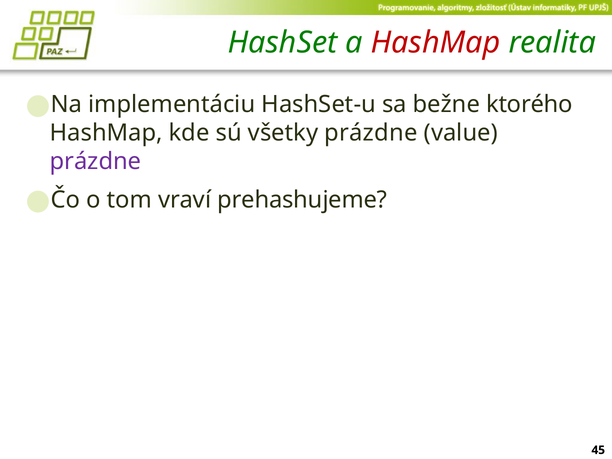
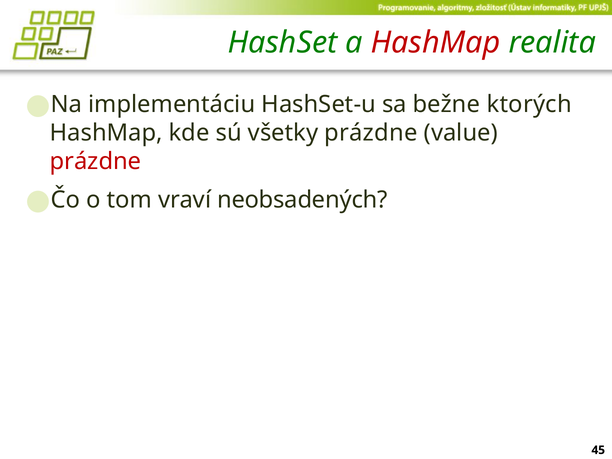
ktorého: ktorého -> ktorých (529, 104)
prázdne colour: purple -> red (95, 162)
prehashujeme: prehashujeme -> neobsadených (302, 200)
